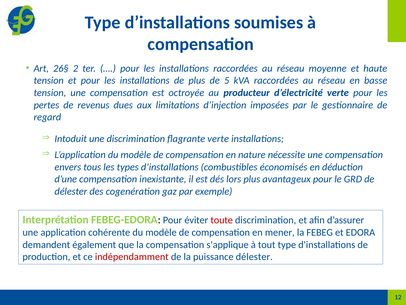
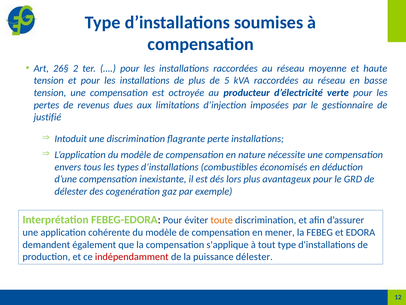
regard: regard -> justifié (47, 117)
flagrante verte: verte -> perte (218, 138)
toute colour: red -> orange (222, 220)
